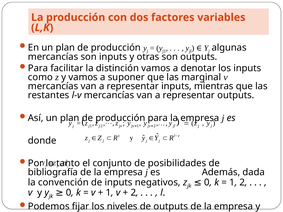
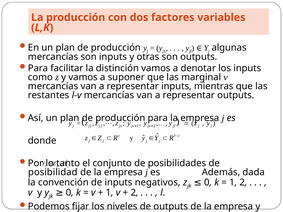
bibliografía: bibliografía -> posibilidad (53, 172)
